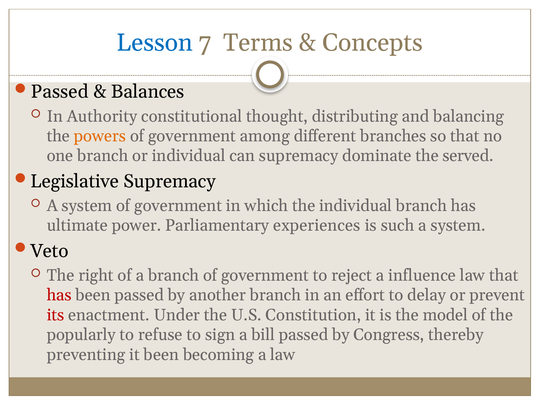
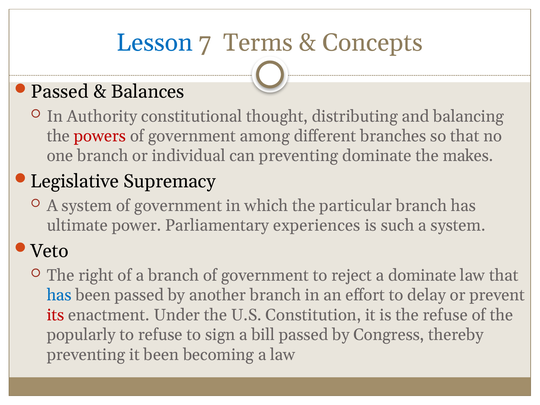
powers colour: orange -> red (100, 136)
can supremacy: supremacy -> preventing (299, 156)
served: served -> makes (468, 156)
the individual: individual -> particular (356, 206)
a influence: influence -> dominate (422, 275)
has colour: red -> blue (59, 295)
the model: model -> refuse (445, 315)
